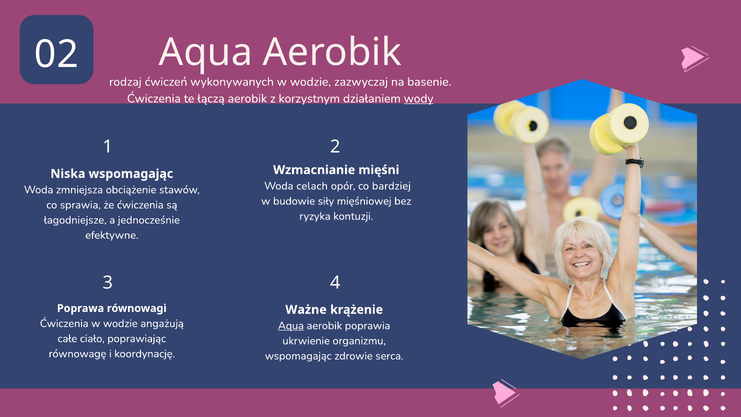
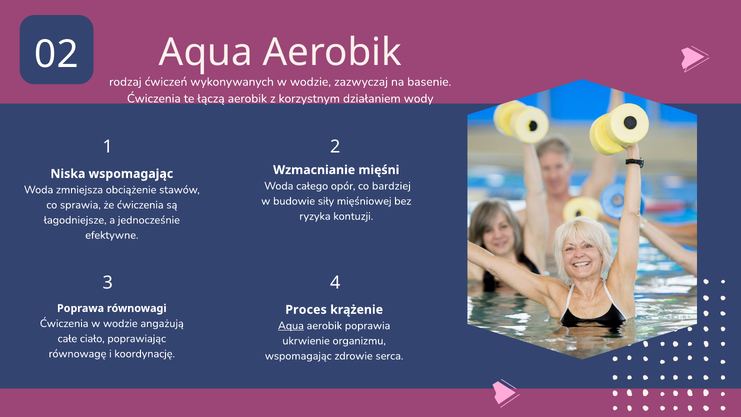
wody underline: present -> none (419, 99)
celach: celach -> całego (312, 186)
Ważne: Ważne -> Proces (306, 310)
